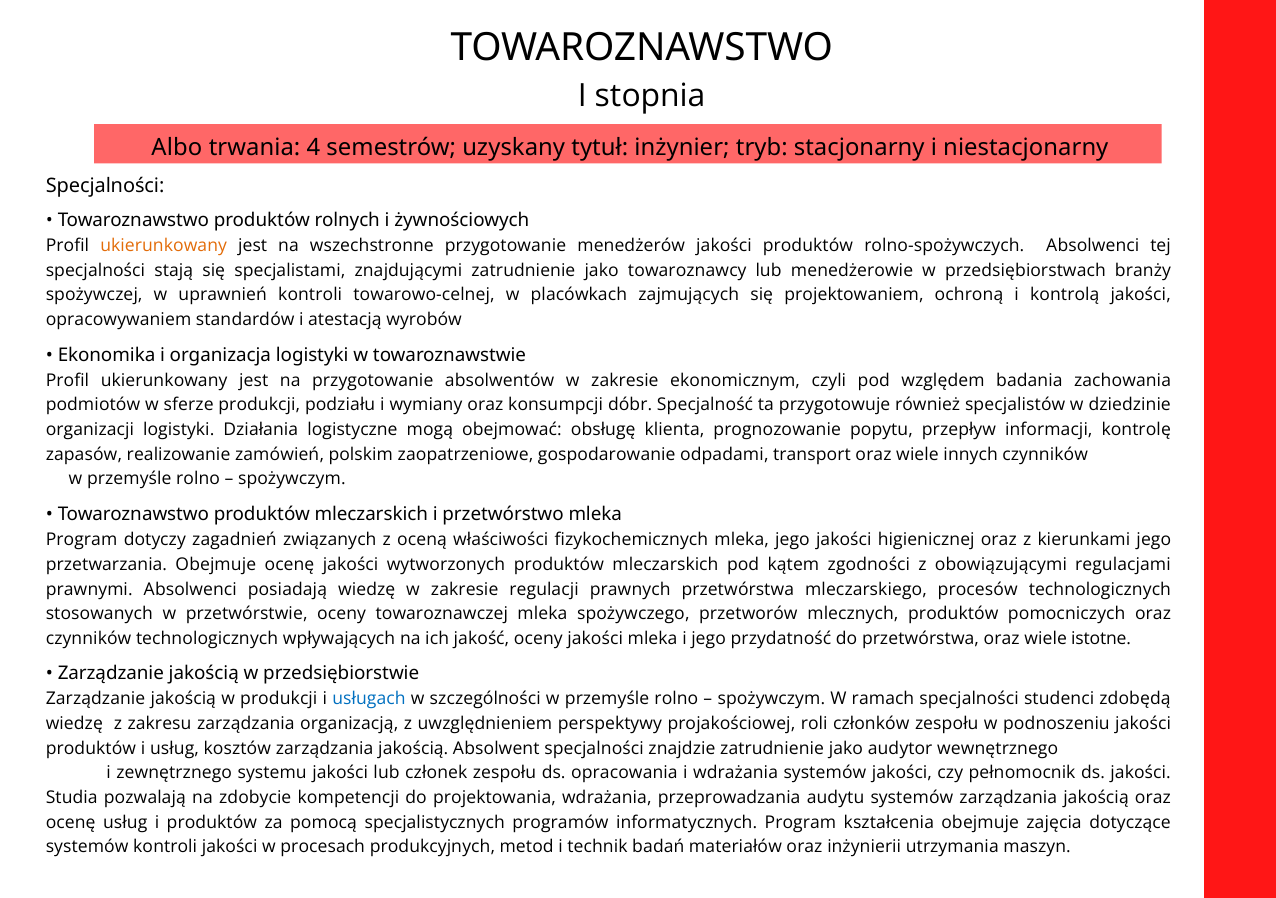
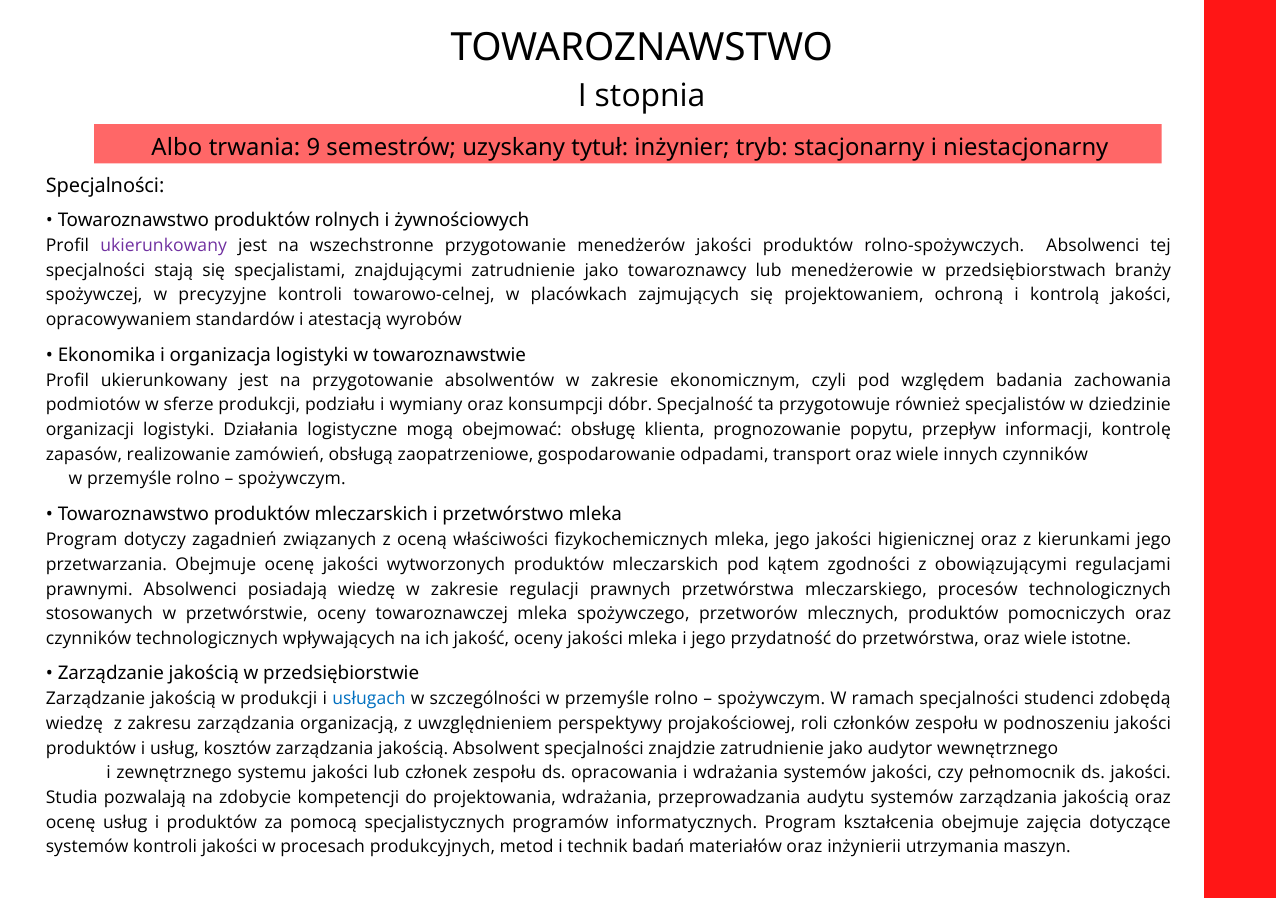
4: 4 -> 9 (313, 148)
ukierunkowany colour: orange -> purple (164, 246)
uprawnień: uprawnień -> precyzyjne (223, 295)
polskim: polskim -> obsługą (361, 455)
